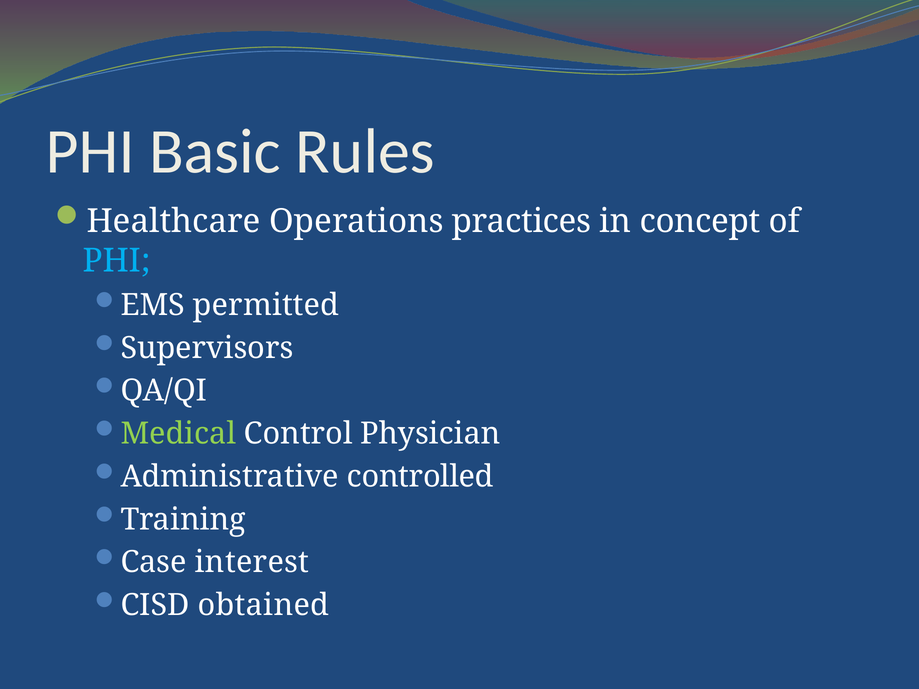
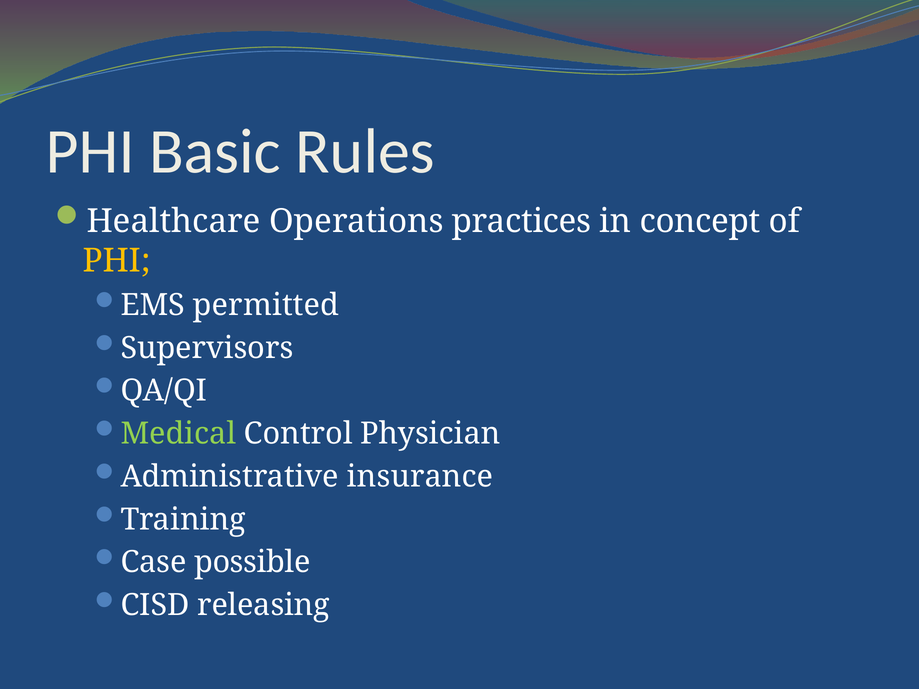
PHI colour: light blue -> yellow (117, 261)
controlled: controlled -> insurance (420, 477)
interest: interest -> possible (252, 563)
obtained: obtained -> releasing (264, 605)
